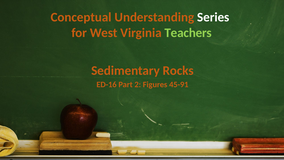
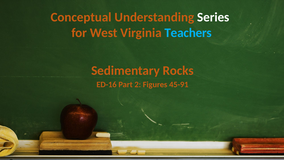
Teachers colour: light green -> light blue (188, 33)
